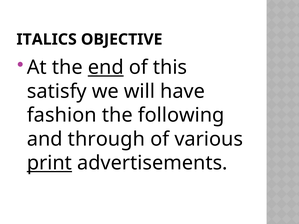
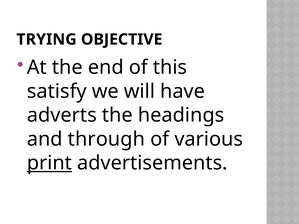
ITALICS: ITALICS -> TRYING (47, 39)
end underline: present -> none (106, 67)
fashion: fashion -> adverts (62, 115)
following: following -> headings (181, 115)
